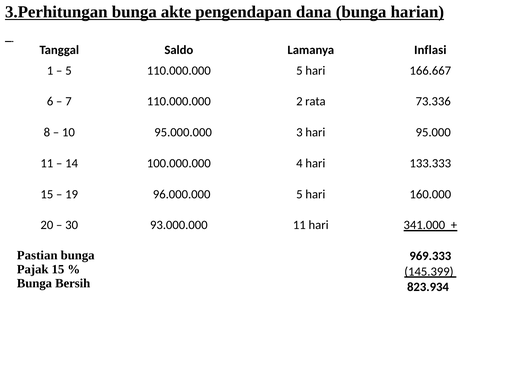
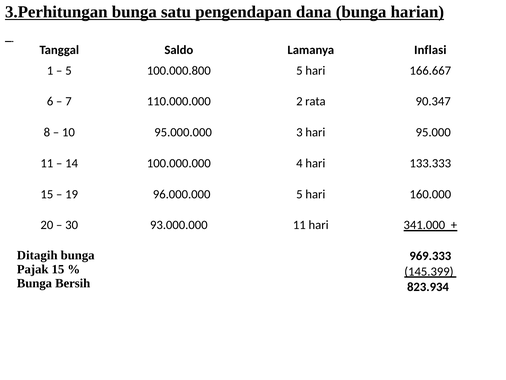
akte: akte -> satu (176, 12)
110.000.000: 110.000.000 -> 100.000.800 (179, 70)
73.336: 73.336 -> 90.347 (433, 101)
Pastian: Pastian -> Ditagih (37, 255)
